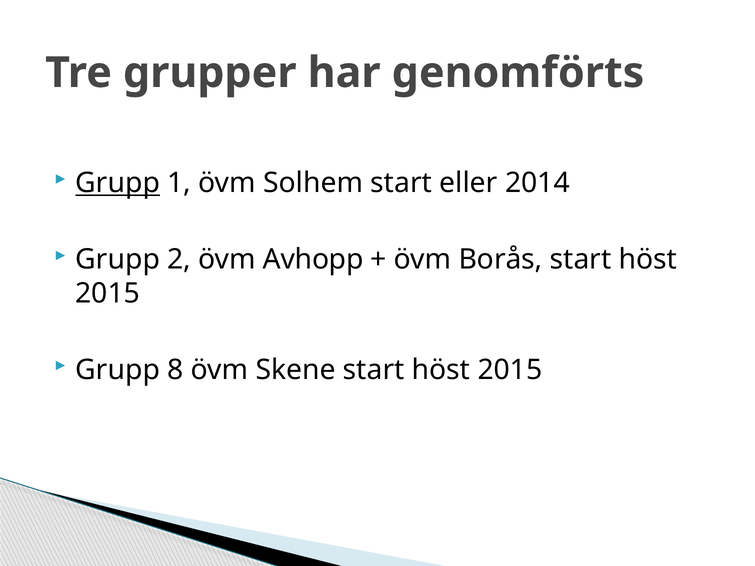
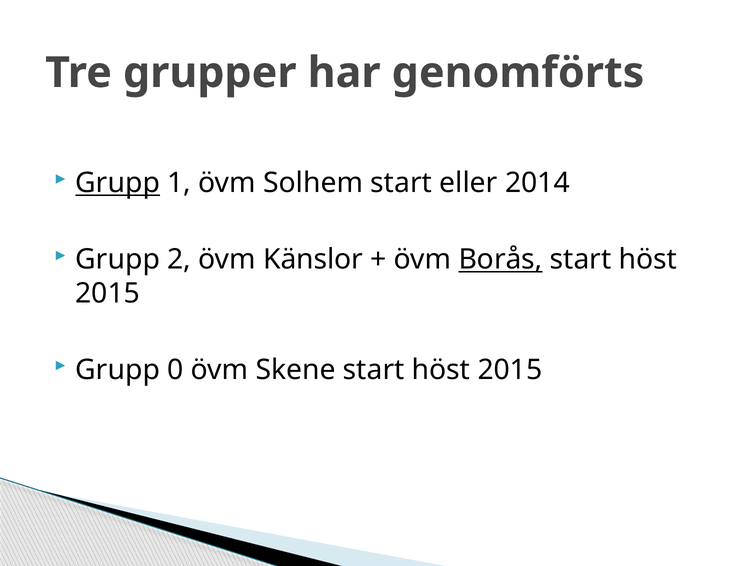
Avhopp: Avhopp -> Känslor (313, 260)
Borås underline: none -> present (501, 260)
8: 8 -> 0 (175, 370)
